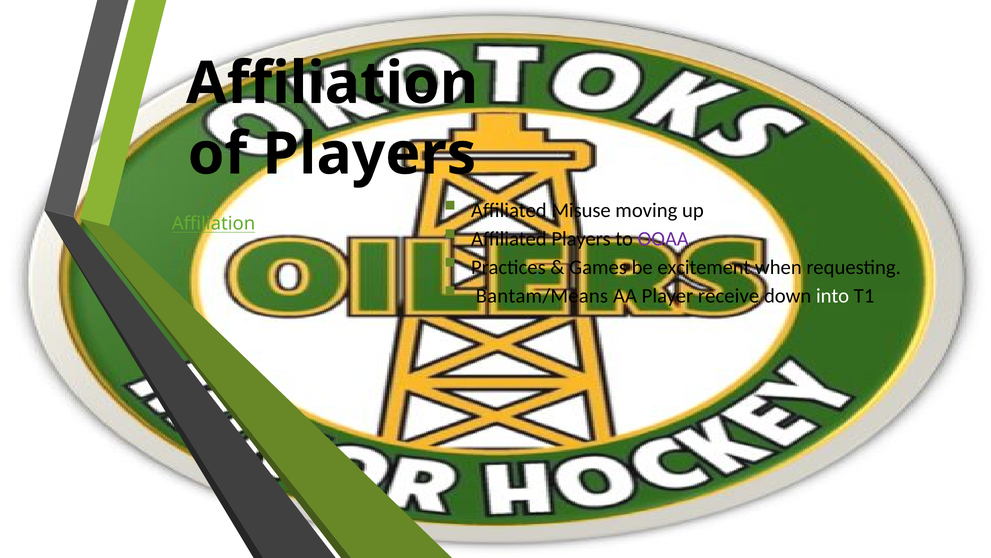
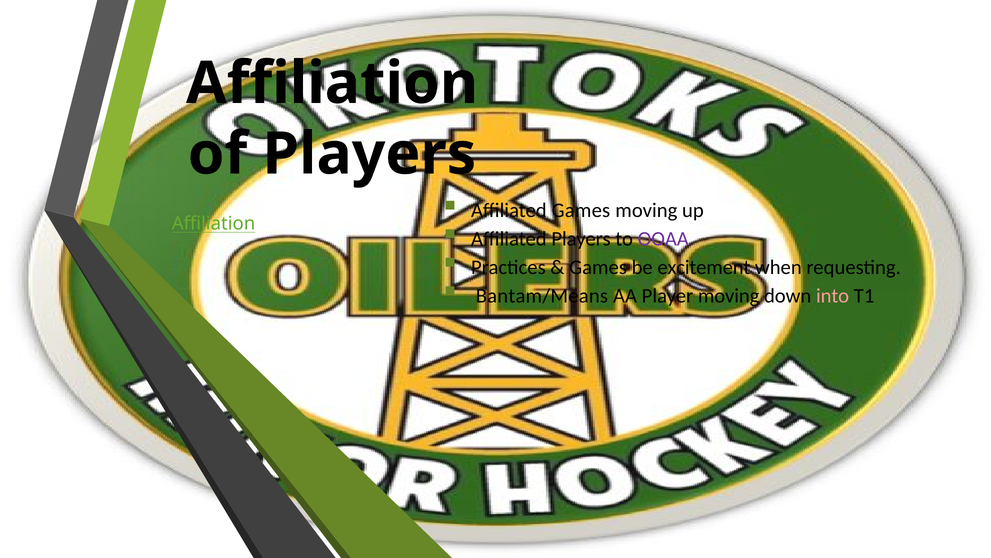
Affiliated Misuse: Misuse -> Games (581, 210)
Player receive: receive -> moving (729, 296)
into colour: white -> pink (833, 296)
